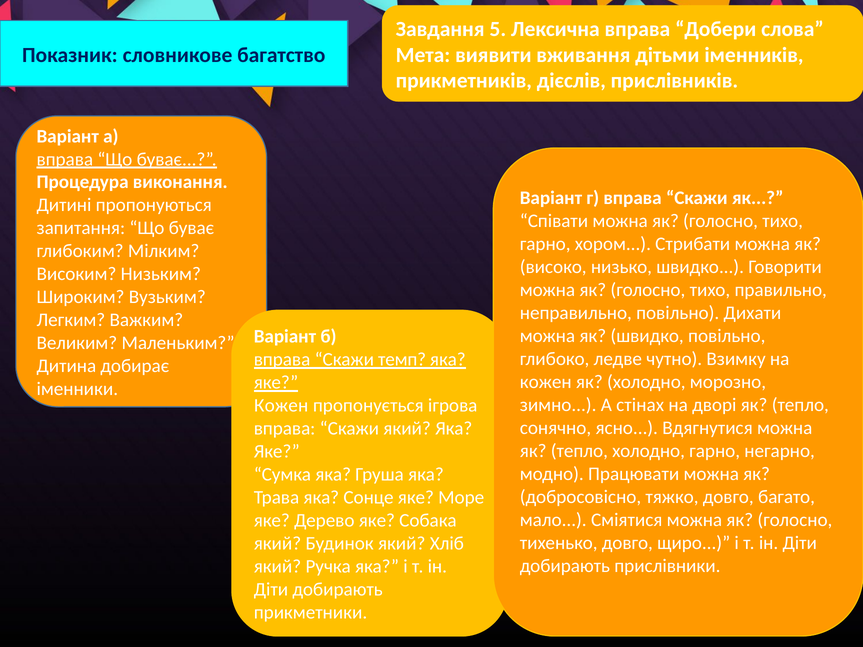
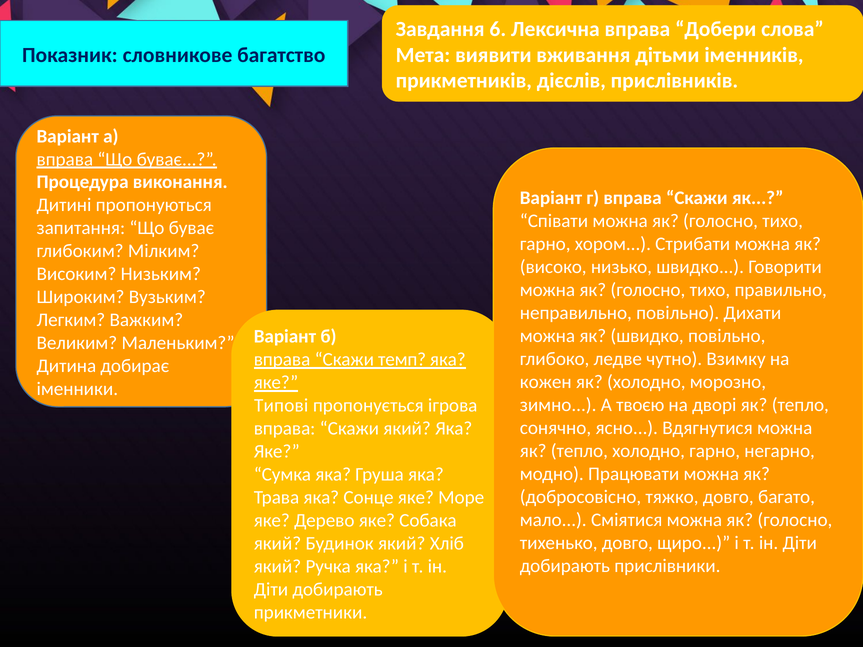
5: 5 -> 6 (498, 29)
стінах: стінах -> твоєю (640, 405)
Кожен: Кожен -> Типові (281, 406)
